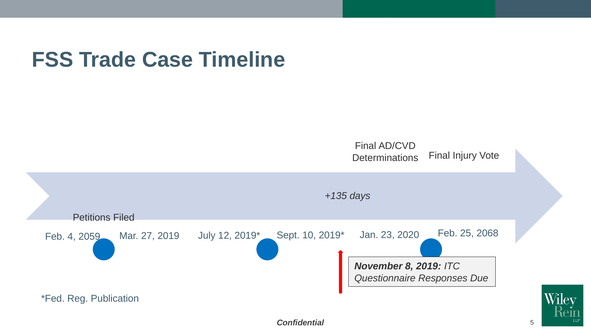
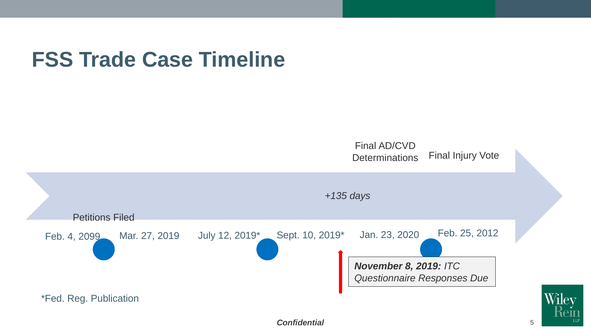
2068: 2068 -> 2012 (487, 233)
2059: 2059 -> 2099 (89, 236)
